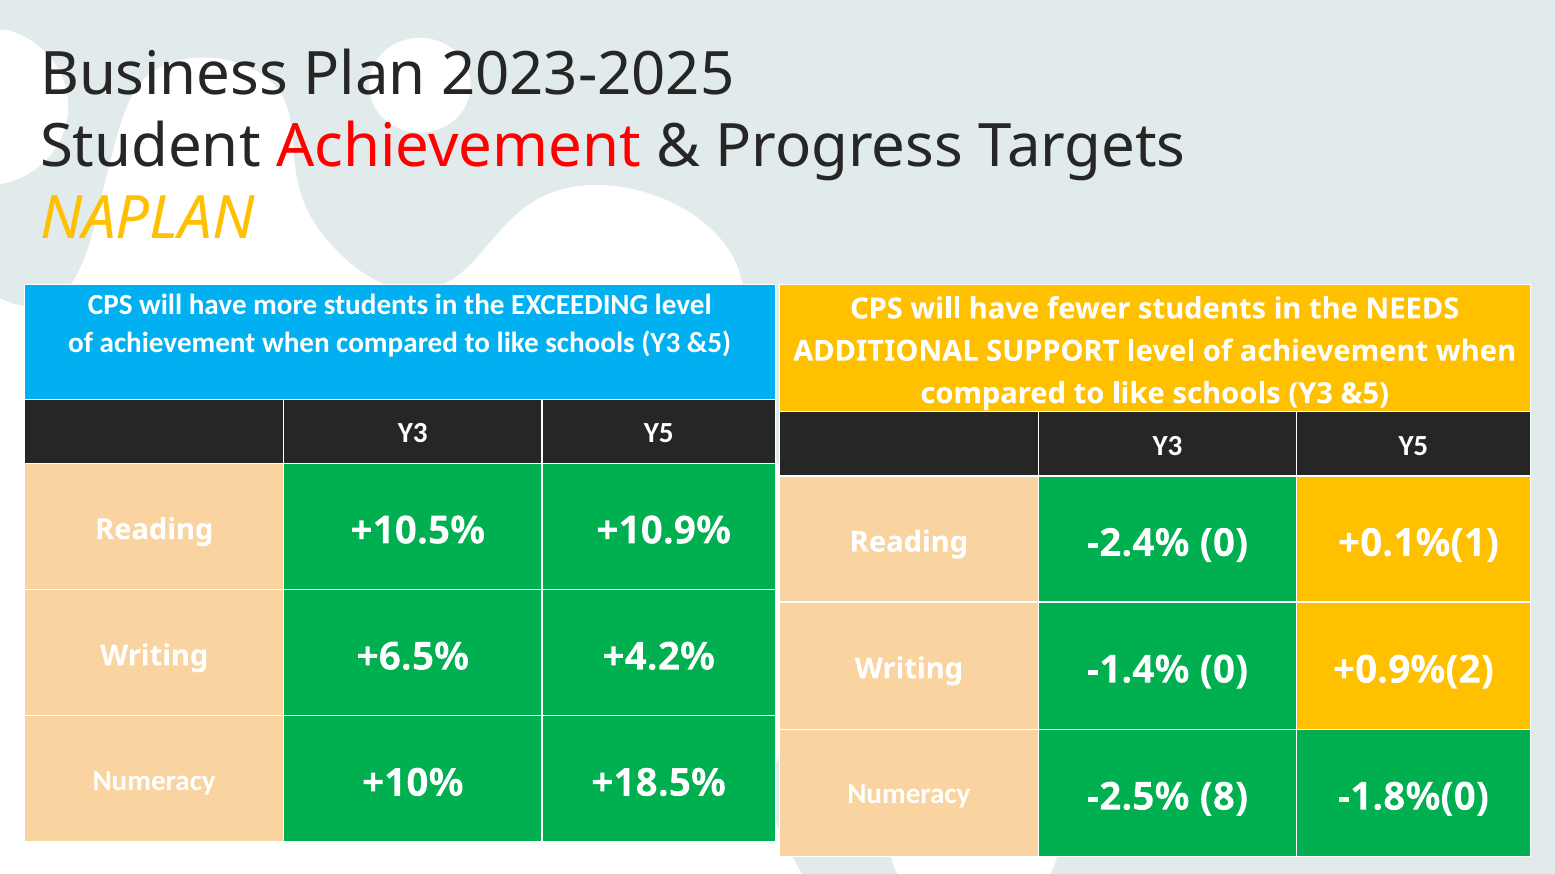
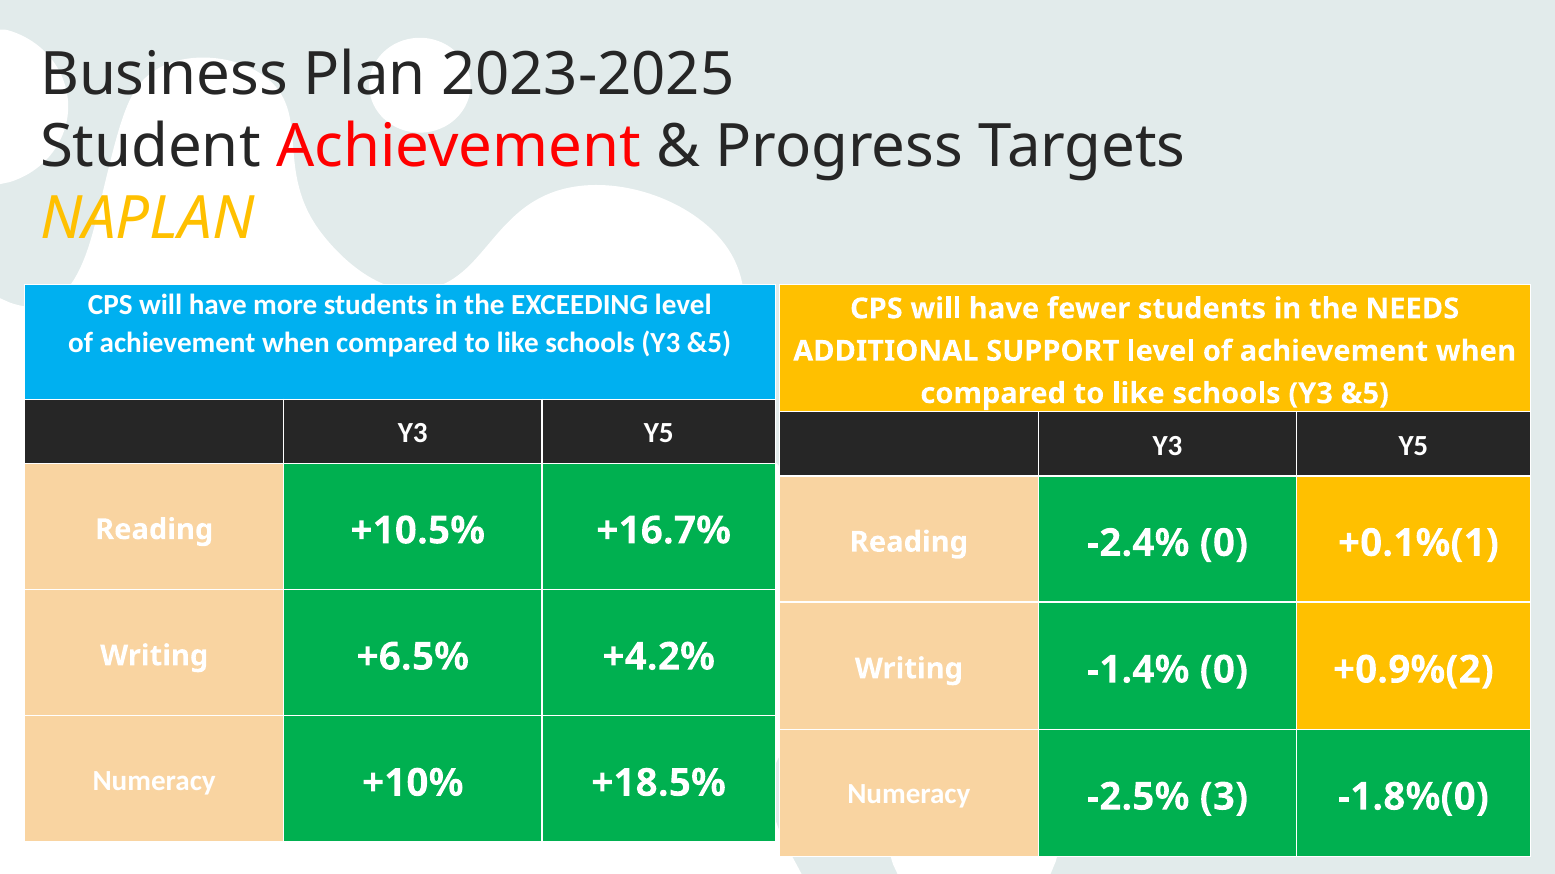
+10.9%: +10.9% -> +16.7% (664, 531)
8: 8 -> 3 (1224, 797)
